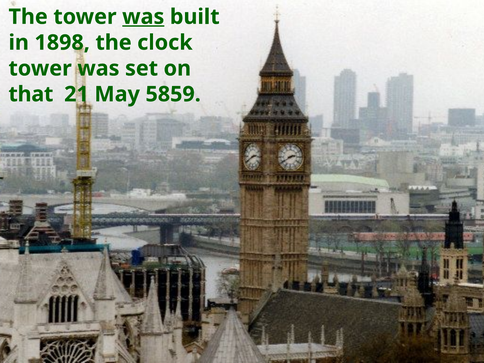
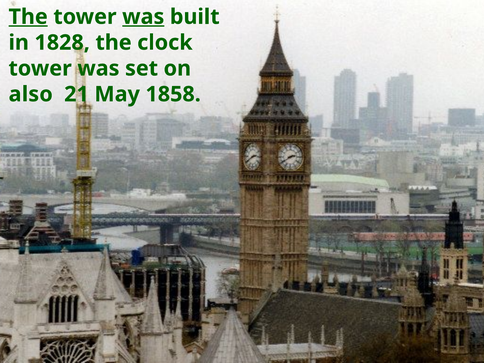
The underline: none -> present (28, 17)
1898: 1898 -> 1828 (62, 43)
that: that -> also (31, 94)
5859: 5859 -> 1858 (173, 94)
